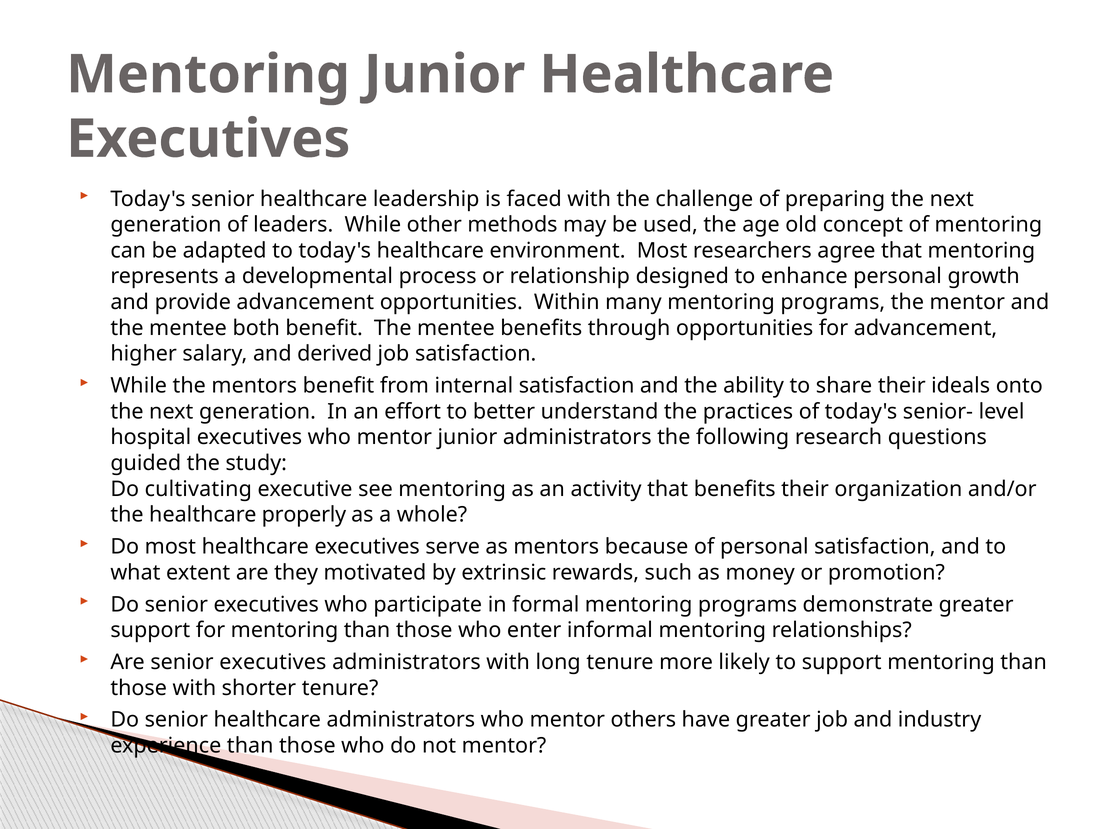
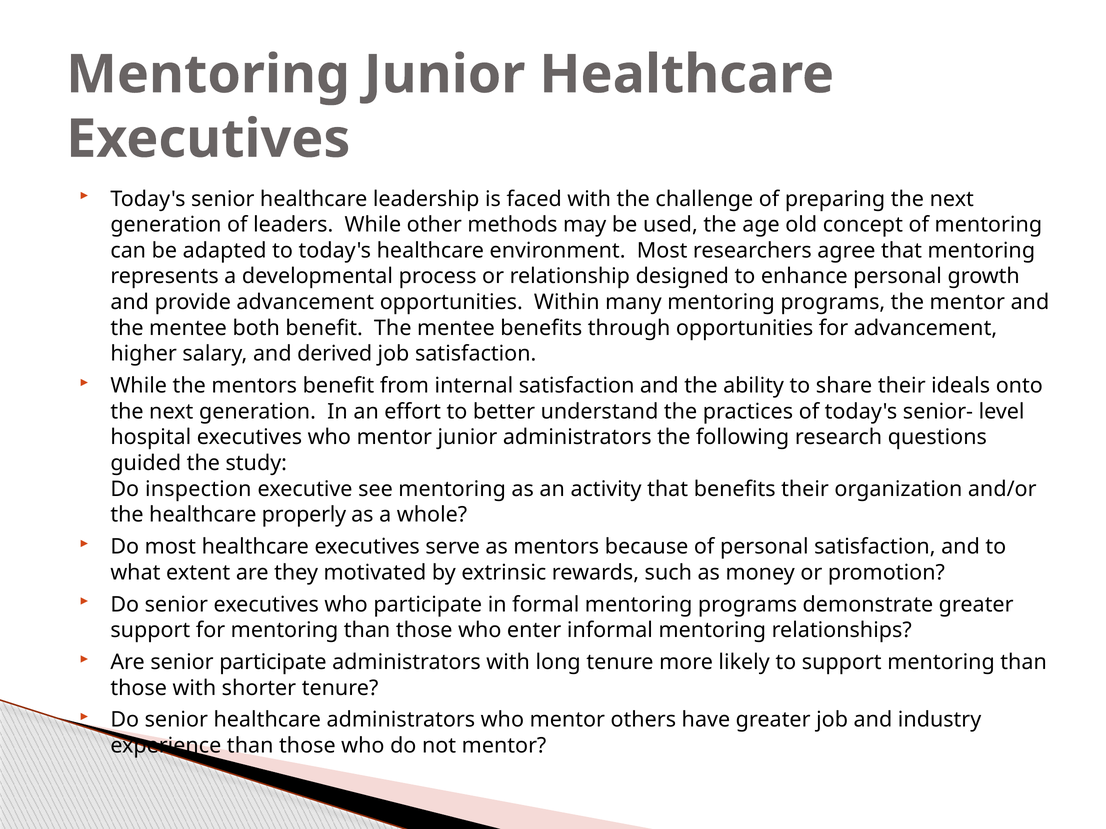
cultivating: cultivating -> inspection (198, 489)
Are senior executives: executives -> participate (273, 663)
